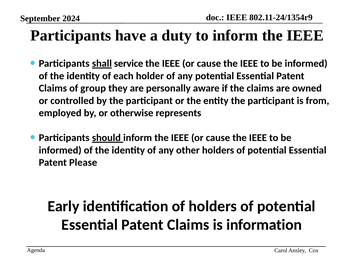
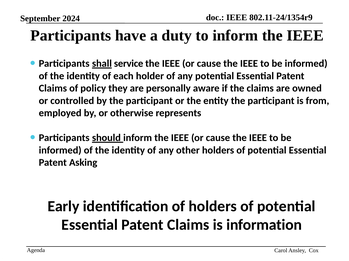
group: group -> policy (93, 89)
Please: Please -> Asking (83, 163)
